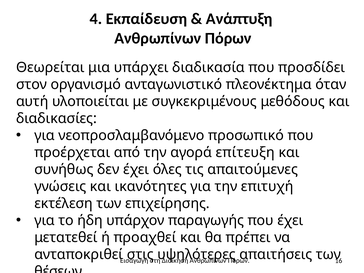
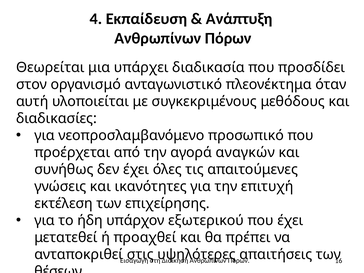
επίτευξη: επίτευξη -> αναγκών (245, 152)
παραγωγής: παραγωγής -> εξωτερικού (206, 220)
